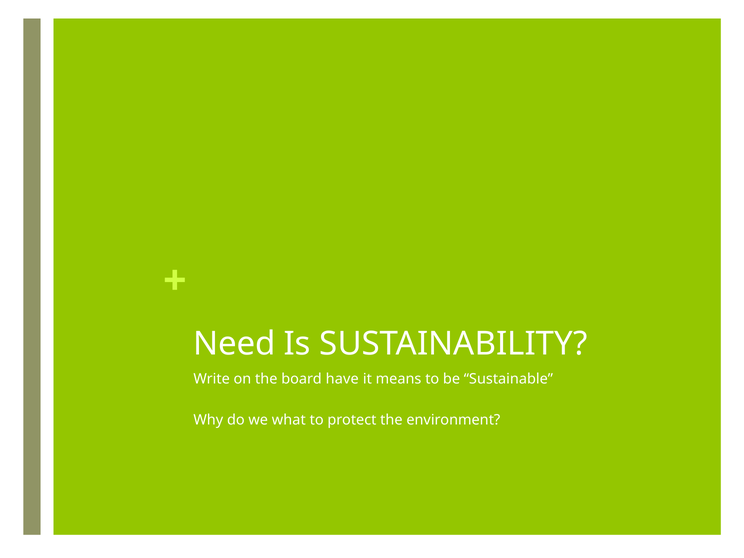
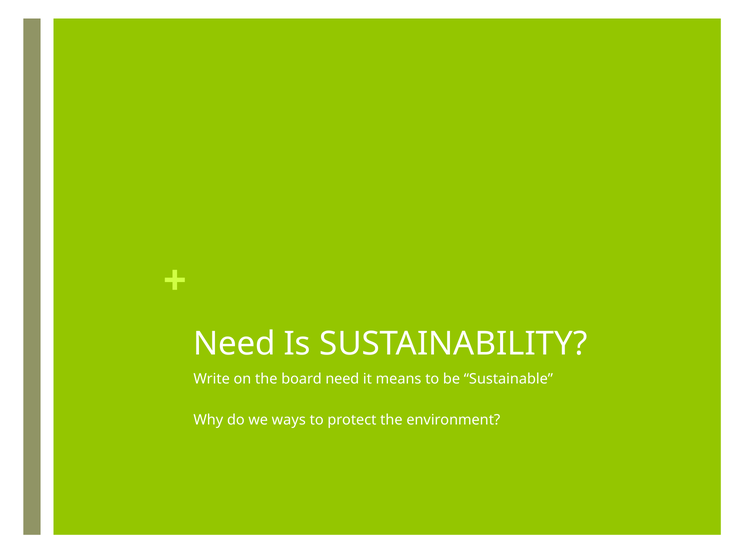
board have: have -> need (342, 379)
what: what -> ways (289, 420)
